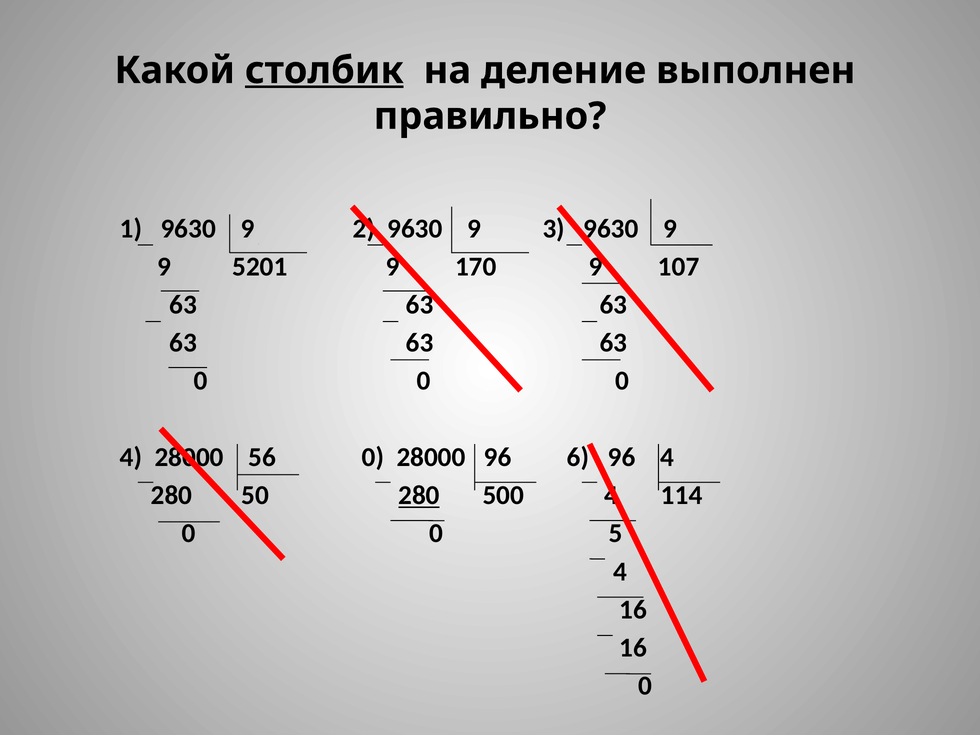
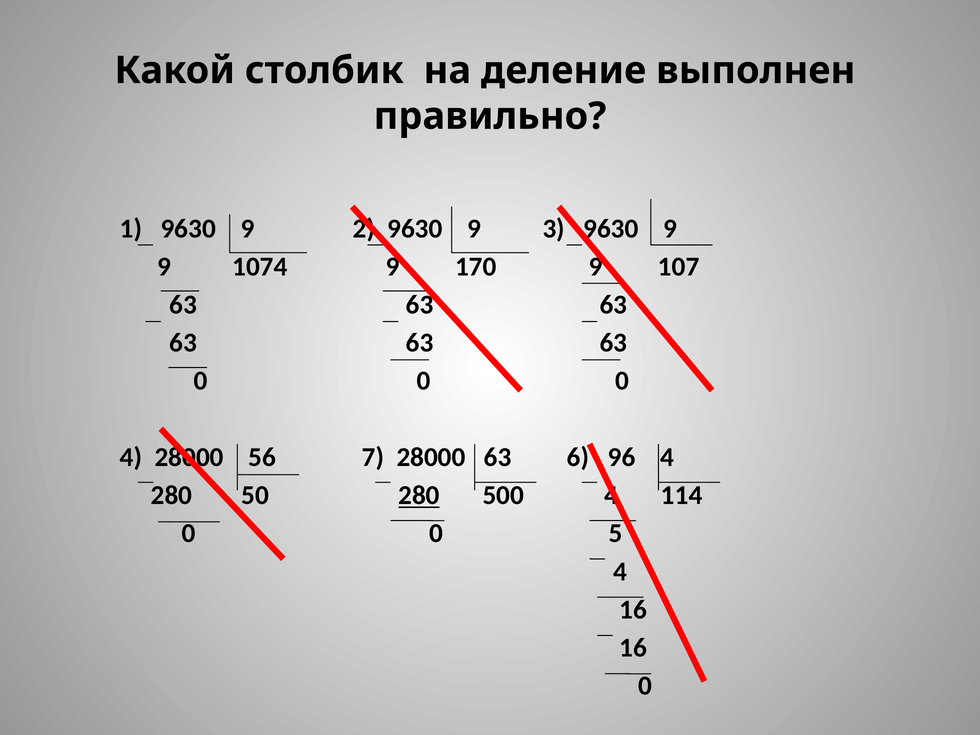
столбик underline: present -> none (324, 70)
5201: 5201 -> 1074 (260, 267)
0: 0 -> 7 (373, 457)
28000 96: 96 -> 63 (498, 457)
